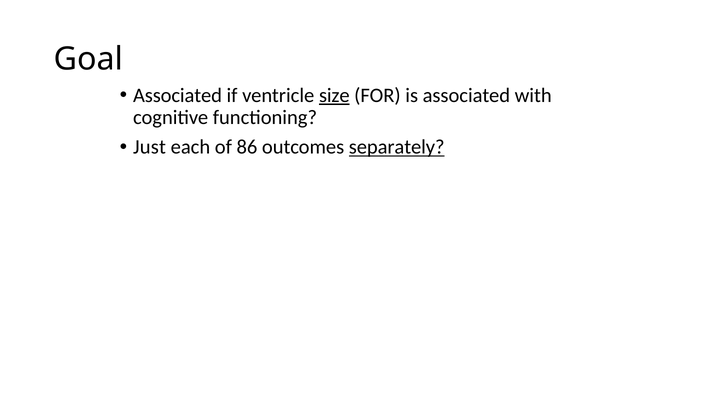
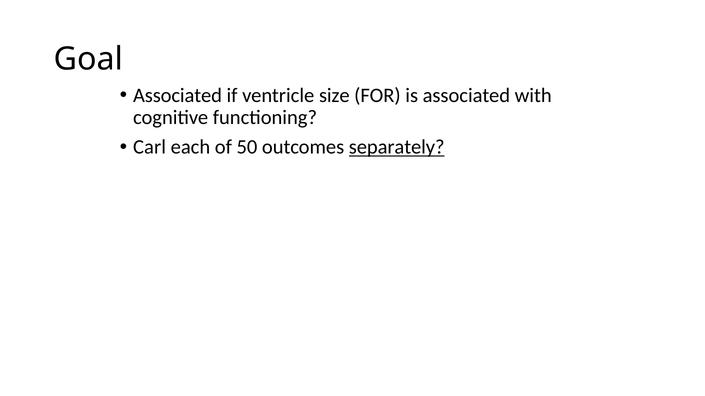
size underline: present -> none (334, 96)
Just: Just -> Carl (150, 147)
86: 86 -> 50 (247, 147)
